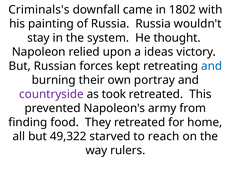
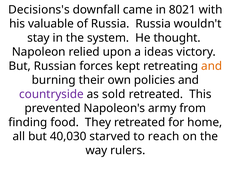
Criminals's: Criminals's -> Decisions's (39, 10)
1802: 1802 -> 8021 (182, 10)
painting: painting -> valuable (51, 24)
and colour: blue -> orange (212, 66)
portray: portray -> policies (154, 80)
took: took -> sold (114, 94)
49,322: 49,322 -> 40,030 (68, 136)
